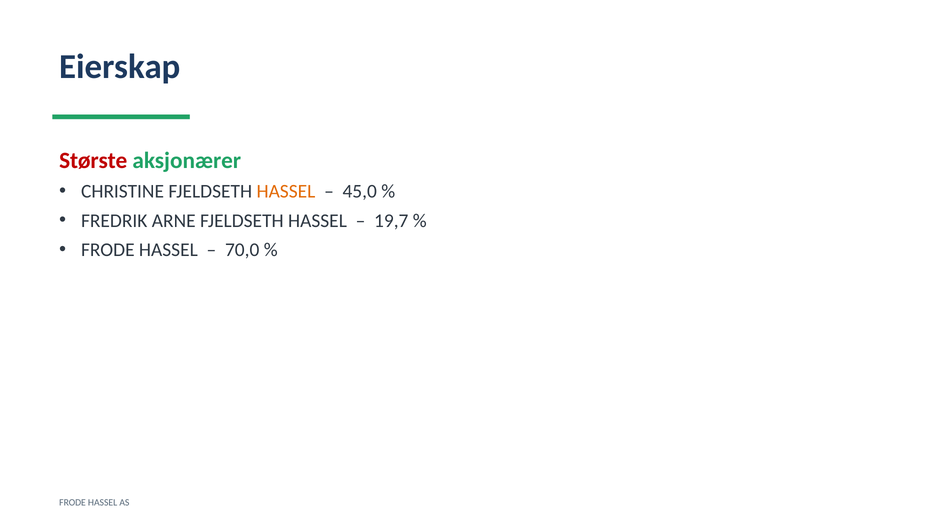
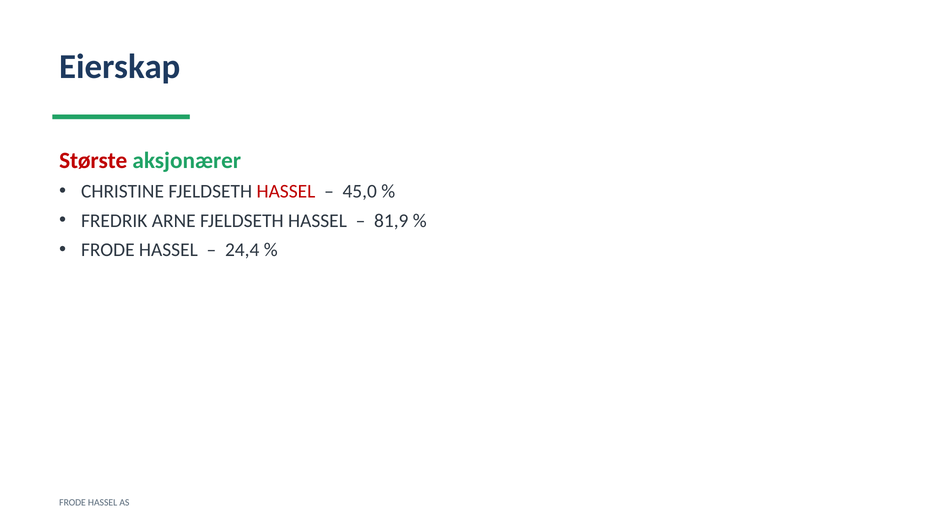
HASSEL colour: orange -> red (286, 191)
19,7: 19,7 -> 81,9 (391, 221)
70,0: 70,0 -> 24,4 (242, 250)
